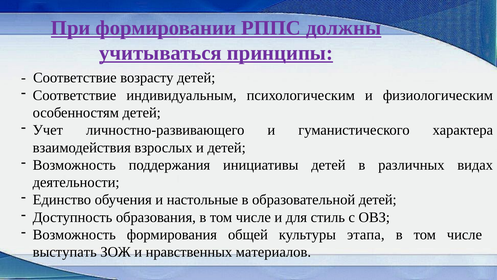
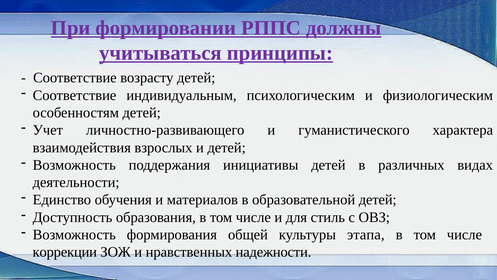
настольные: настольные -> материалов (202, 200)
выступать: выступать -> коррекции (65, 252)
материалов: материалов -> надежности (273, 252)
